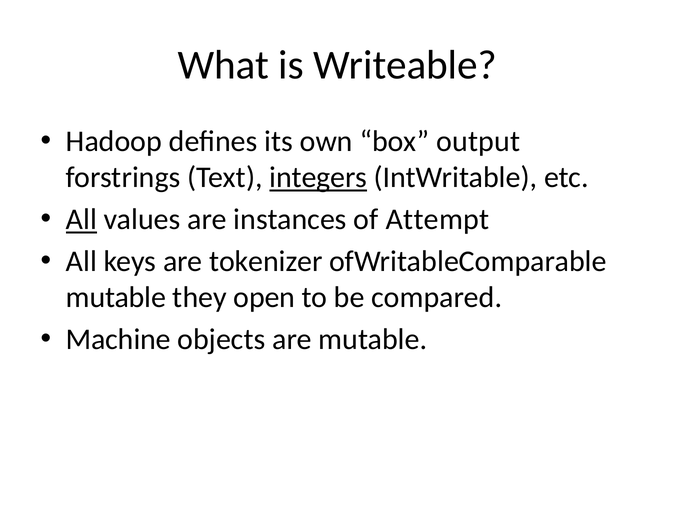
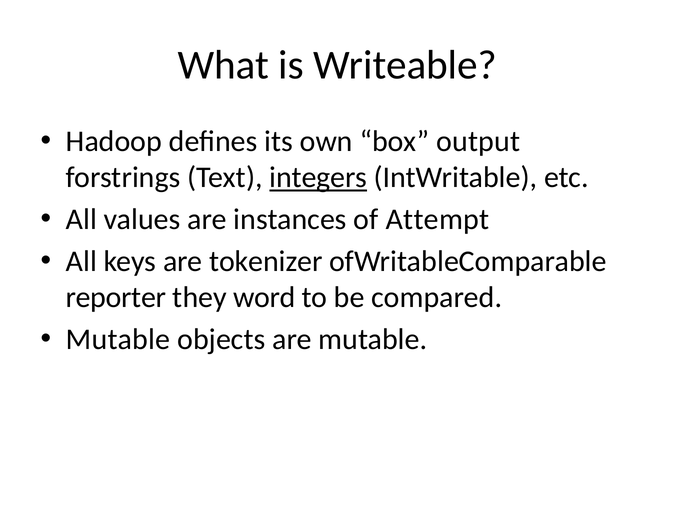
All underline: present -> none (81, 220)
mutable: mutable -> reporter (116, 298)
open: open -> word (264, 298)
Machine: Machine -> Mutable (118, 340)
